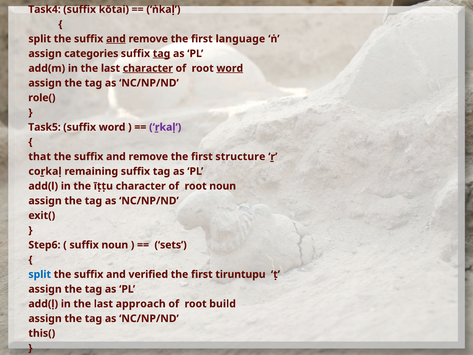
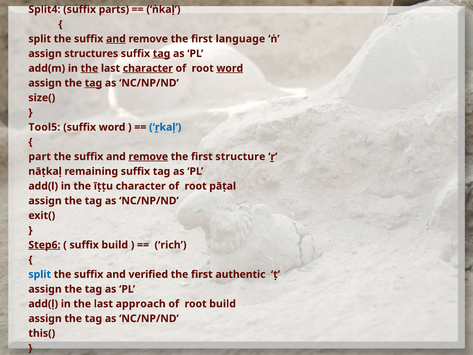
Task4: Task4 -> Split4 (44, 9)
kōtai: kōtai -> parts (114, 9)
categories: categories -> structures (91, 54)
the underline: none -> present (89, 68)
tag underline: none -> present (93, 83)
role(: role( -> size( (42, 98)
Task5: Task5 -> Tool5 (44, 127)
ṟkaḷ‘ colour: purple -> blue (165, 127)
that: that -> part (40, 157)
remove underline: none -> present (148, 157)
coṟkaḷ: coṟkaḷ -> nāṭkaḷ (45, 171)
root noun: noun -> pāṭal (223, 186)
Step6 underline: none -> present (44, 245)
suffix noun: noun -> build (115, 245)
sets: sets -> rich (171, 245)
tiruntupu: tiruntupu -> authentic (240, 274)
